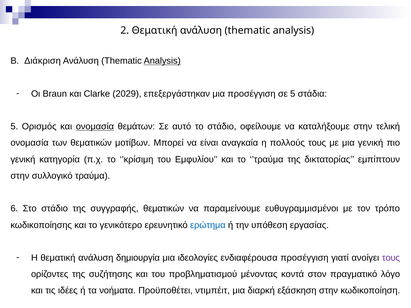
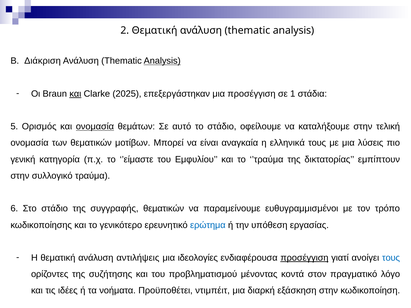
και underline: none -> present (75, 94)
2029: 2029 -> 2025 (127, 94)
σε 5: 5 -> 1 (293, 94)
πολλούς: πολλούς -> ελληνικά (287, 143)
μια γενική: γενική -> λύσεις (371, 143)
’κρίσιμη: ’κρίσιμη -> ’είμαστε (137, 159)
δημιουργία: δημιουργία -> αντιλήψεις (138, 258)
προσέγγιση underline: none -> present (304, 258)
τους colour: purple -> blue (391, 258)
